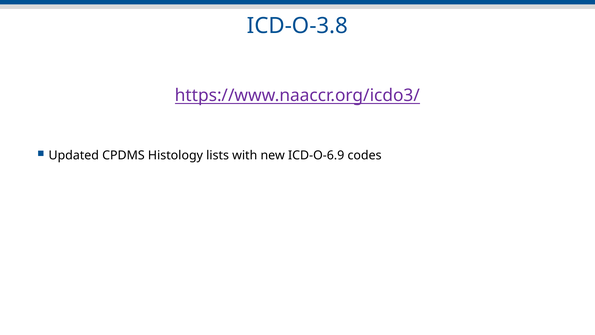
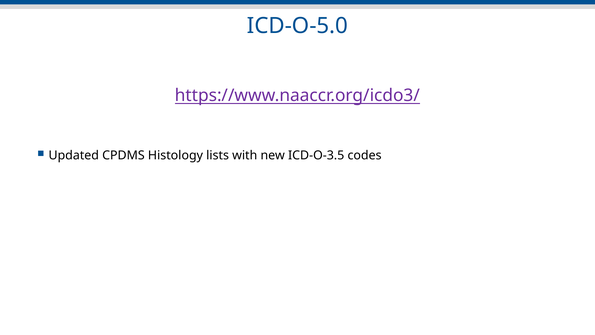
ICD-O-3.8: ICD-O-3.8 -> ICD-O-5.0 (297, 26)
ICD-O-6.9: ICD-O-6.9 -> ICD-O-3.5 (316, 155)
